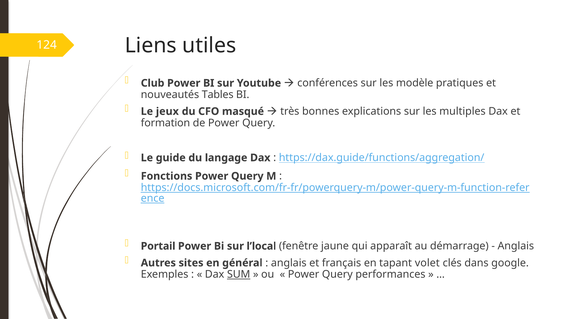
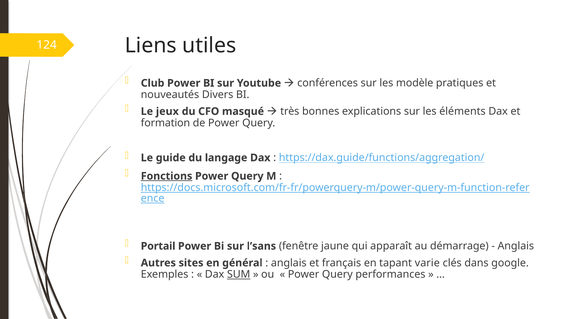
Tables: Tables -> Divers (218, 95)
multiples: multiples -> éléments (462, 111)
Fonctions underline: none -> present (167, 176)
l’local: l’local -> l’sans (261, 246)
volet: volet -> varie (427, 263)
